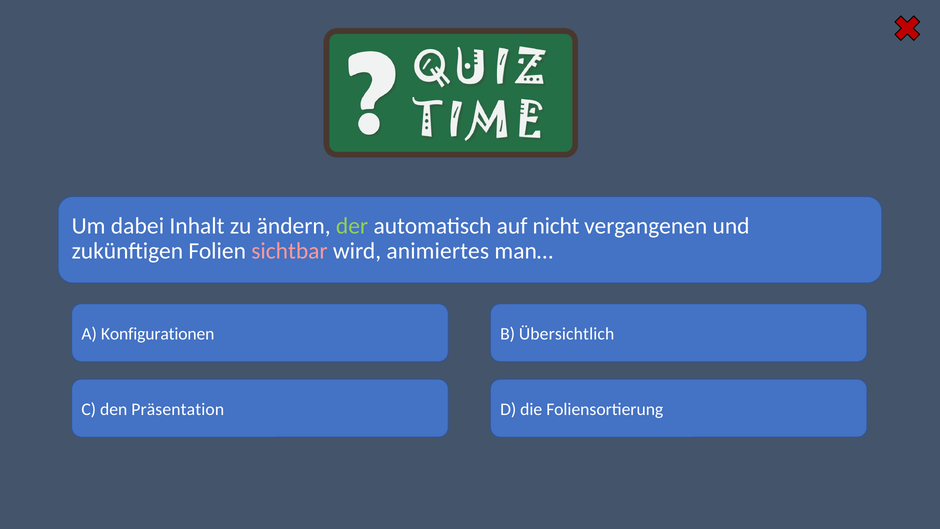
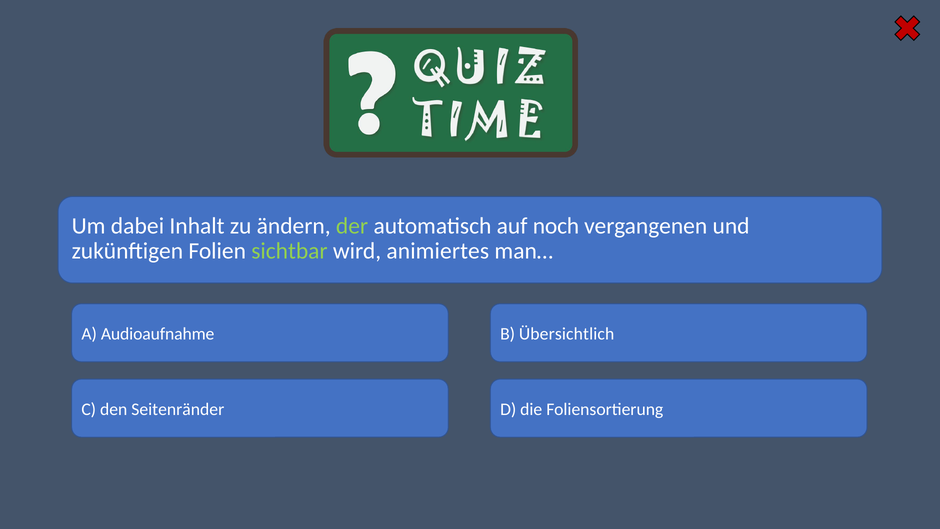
nicht: nicht -> noch (556, 226)
sichtbar colour: pink -> light green (289, 251)
Konfigurationen: Konfigurationen -> Audioaufnahme (158, 334)
Präsentation: Präsentation -> Seitenränder (178, 409)
